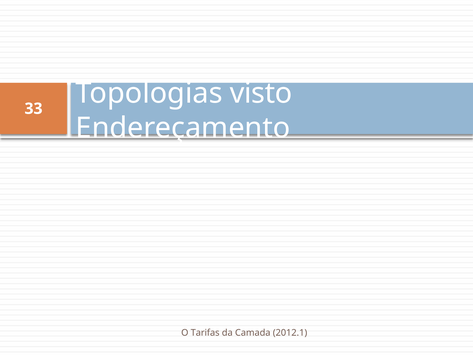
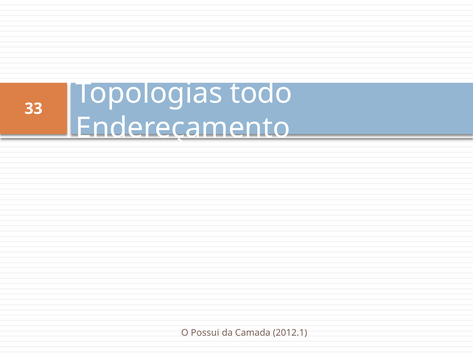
visto: visto -> todo (261, 93)
Tarifas: Tarifas -> Possui (205, 333)
